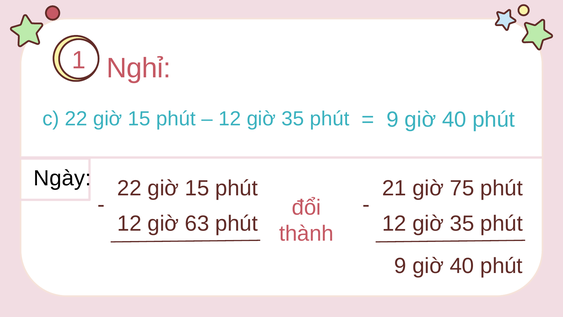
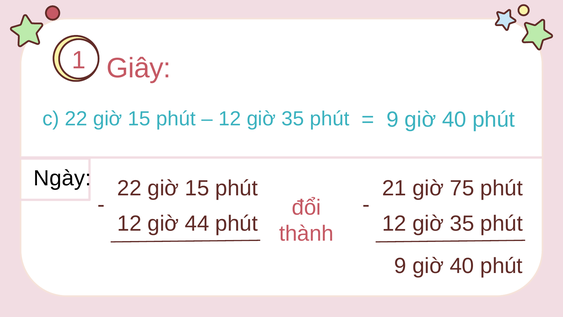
Nghỉ: Nghỉ -> Giây (139, 68)
63: 63 -> 44 (197, 223)
